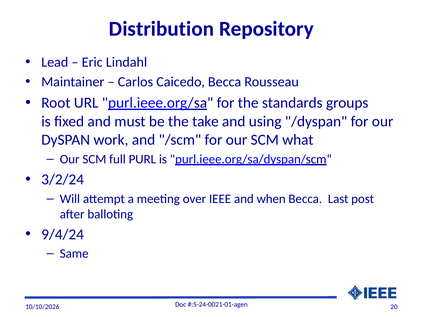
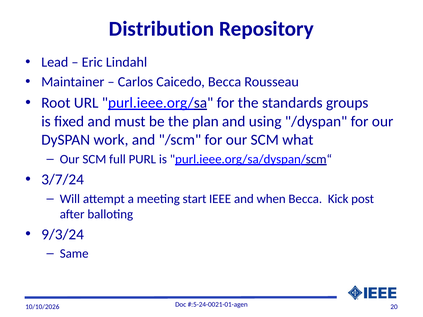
take: take -> plan (205, 122)
3/2/24: 3/2/24 -> 3/7/24 (63, 180)
over: over -> start (195, 199)
Last: Last -> Kick (338, 199)
9/4/24: 9/4/24 -> 9/3/24 (63, 235)
